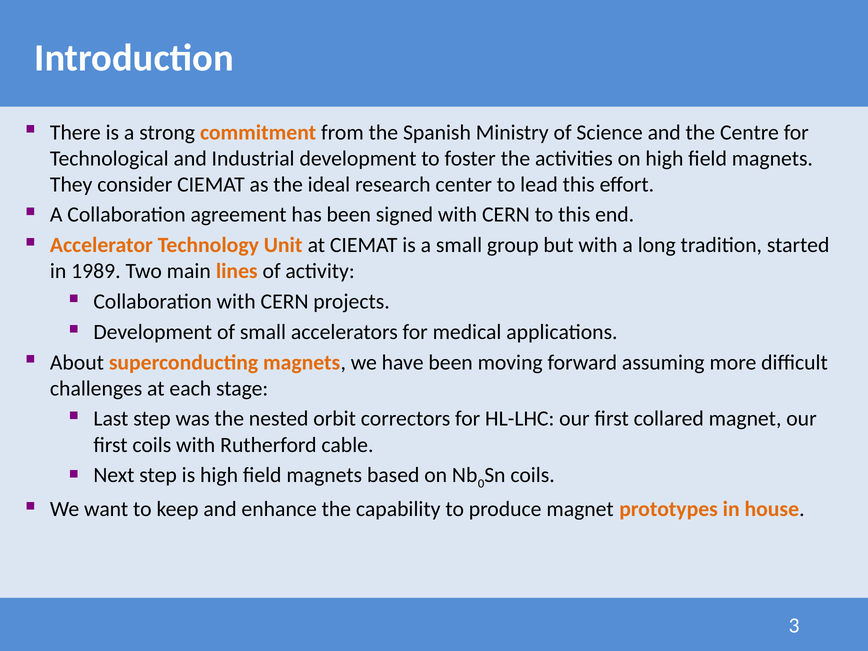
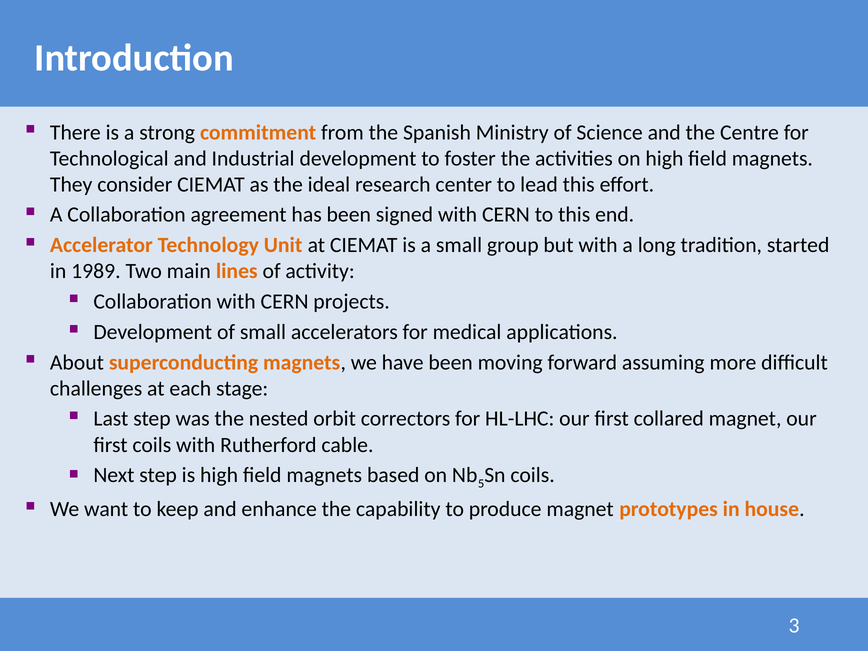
0: 0 -> 5 (481, 484)
